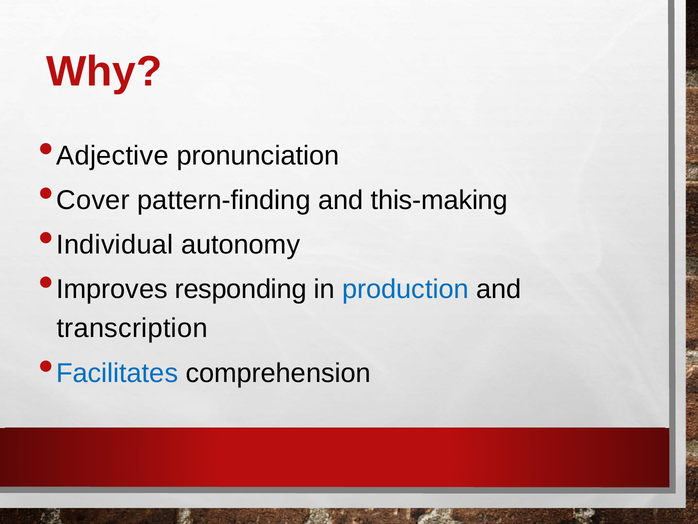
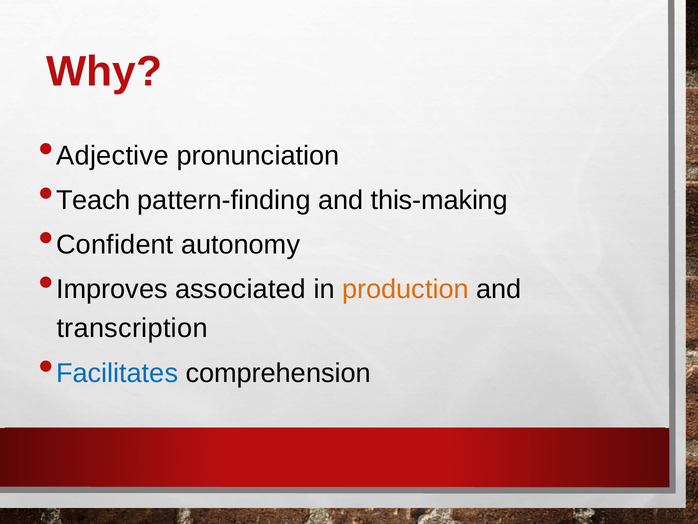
Cover: Cover -> Teach (93, 200)
Individual: Individual -> Confident (115, 245)
responding: responding -> associated (241, 289)
production colour: blue -> orange (405, 289)
